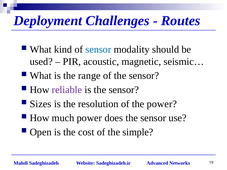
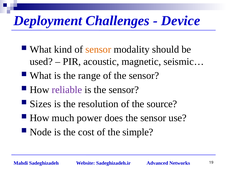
Routes: Routes -> Device (181, 21)
sensor colour: blue -> orange (98, 50)
the power: power -> source (162, 104)
Open: Open -> Node (41, 132)
